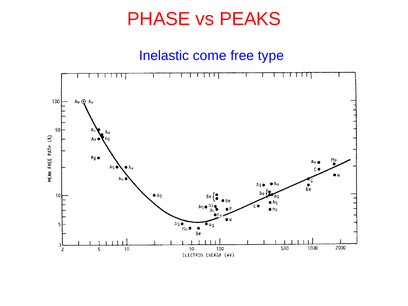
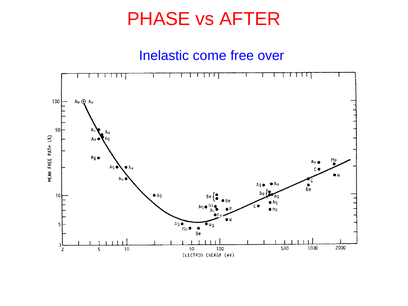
PEAKS: PEAKS -> AFTER (250, 19)
type: type -> over (271, 56)
